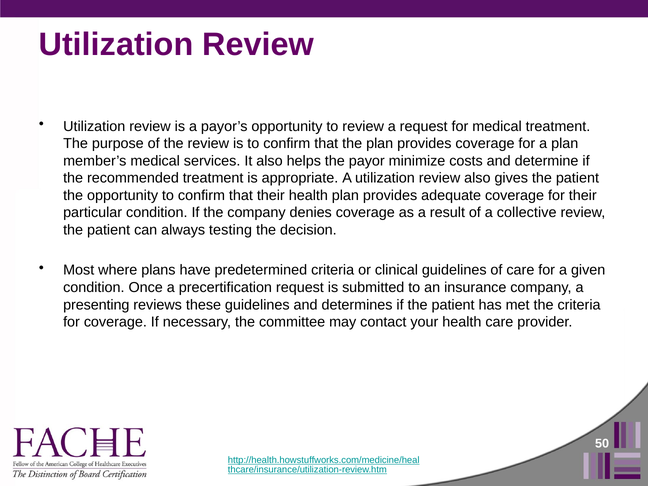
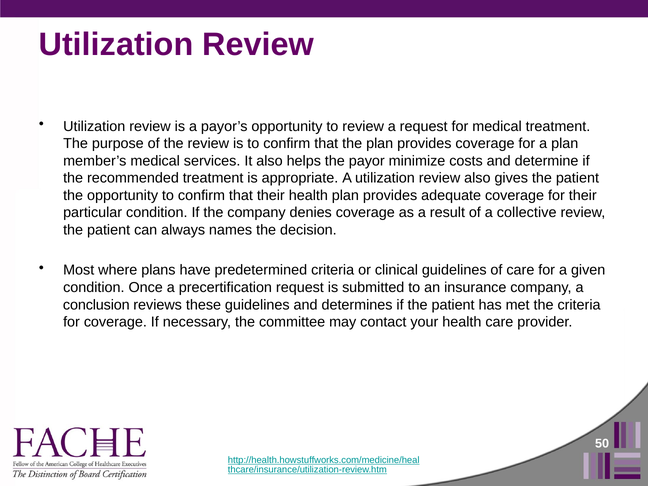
testing: testing -> names (231, 230)
presenting: presenting -> conclusion (96, 305)
